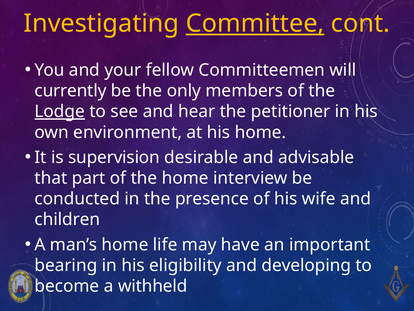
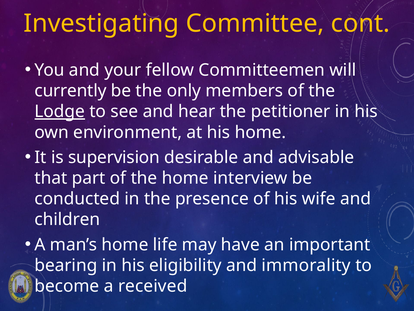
Committee underline: present -> none (255, 24)
developing: developing -> immorality (306, 265)
withheld: withheld -> received (153, 286)
